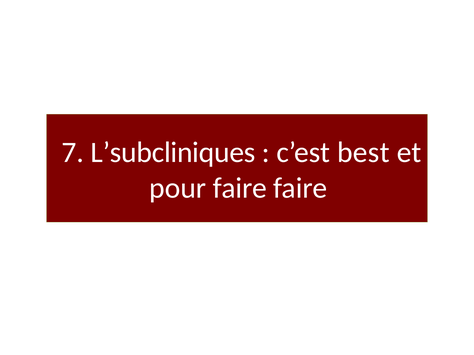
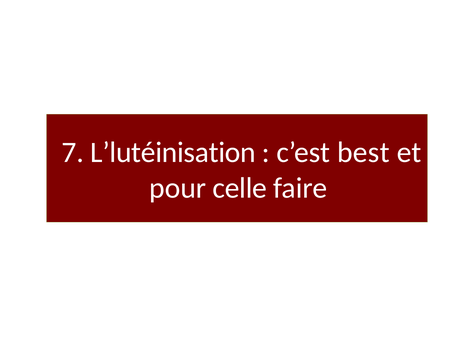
L’subcliniques: L’subcliniques -> L’lutéinisation (173, 153)
pour faire: faire -> celle (240, 188)
